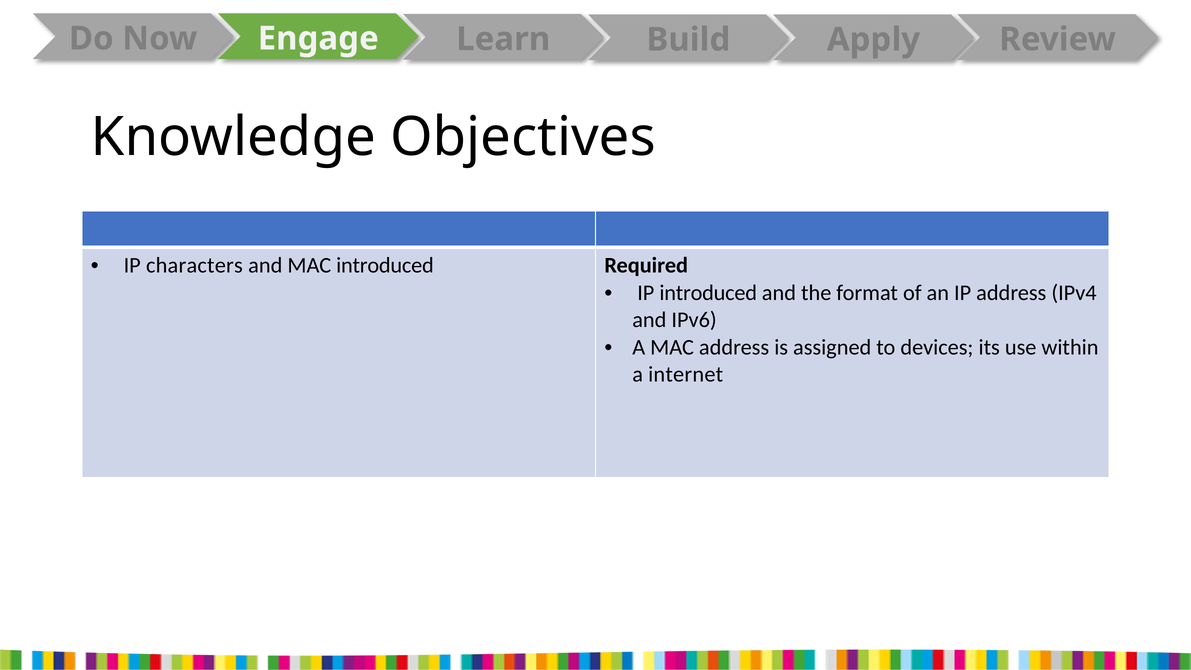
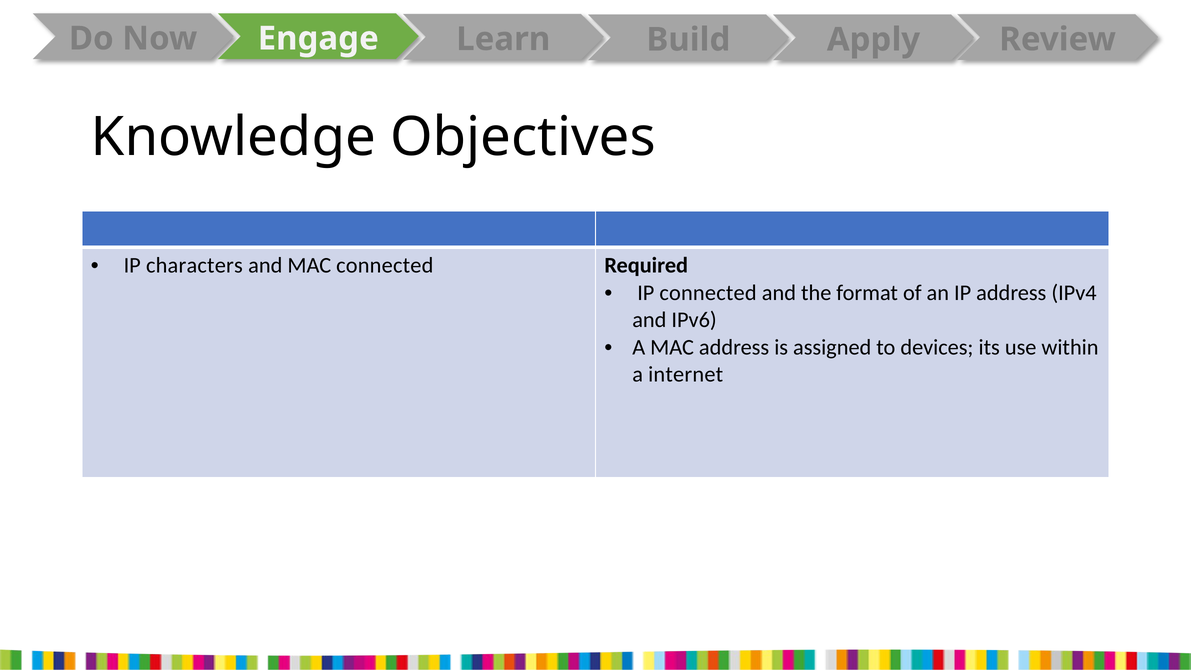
MAC introduced: introduced -> connected (385, 265)
IP introduced: introduced -> connected (708, 293)
